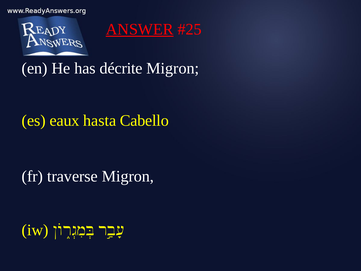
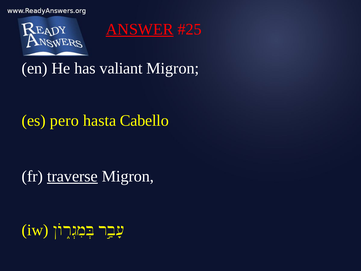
décrite: décrite -> valiant (121, 68)
eaux: eaux -> pero (64, 121)
traverse underline: none -> present (72, 176)
